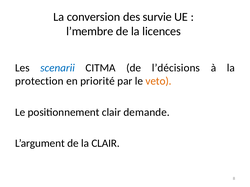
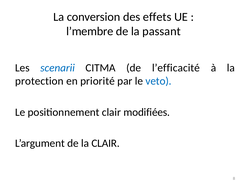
survie: survie -> effets (157, 17)
licences: licences -> passant (162, 31)
l’décisions: l’décisions -> l’efficacité (176, 68)
veto colour: orange -> blue (159, 81)
demande: demande -> modifiées (147, 112)
